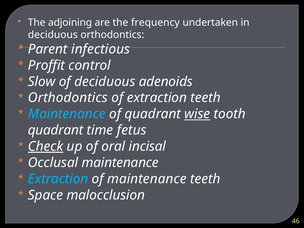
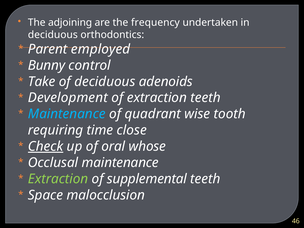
infectious: infectious -> employed (101, 49)
Proffit: Proffit -> Bunny (46, 65)
Slow: Slow -> Take (42, 82)
Orthodontics: Orthodontics -> Development (68, 98)
wise underline: present -> none (197, 114)
quadrant: quadrant -> requiring (56, 130)
fetus: fetus -> close (132, 130)
incisal: incisal -> whose (147, 146)
Extraction colour: light blue -> light green (58, 179)
of maintenance: maintenance -> supplemental (147, 179)
